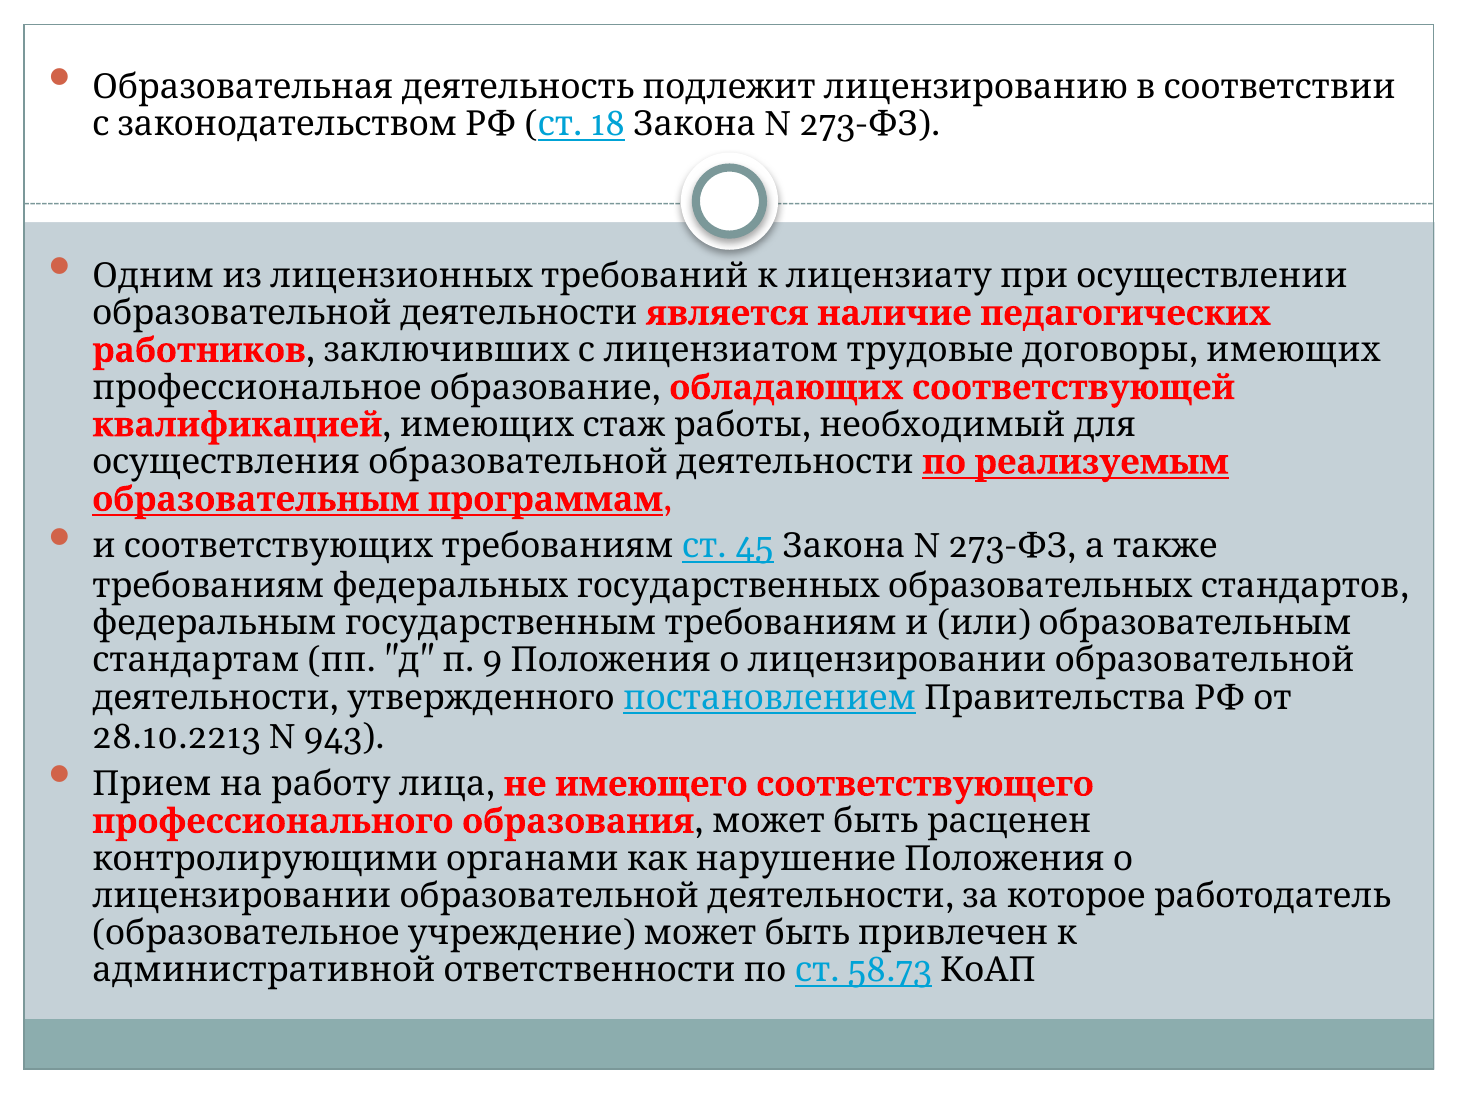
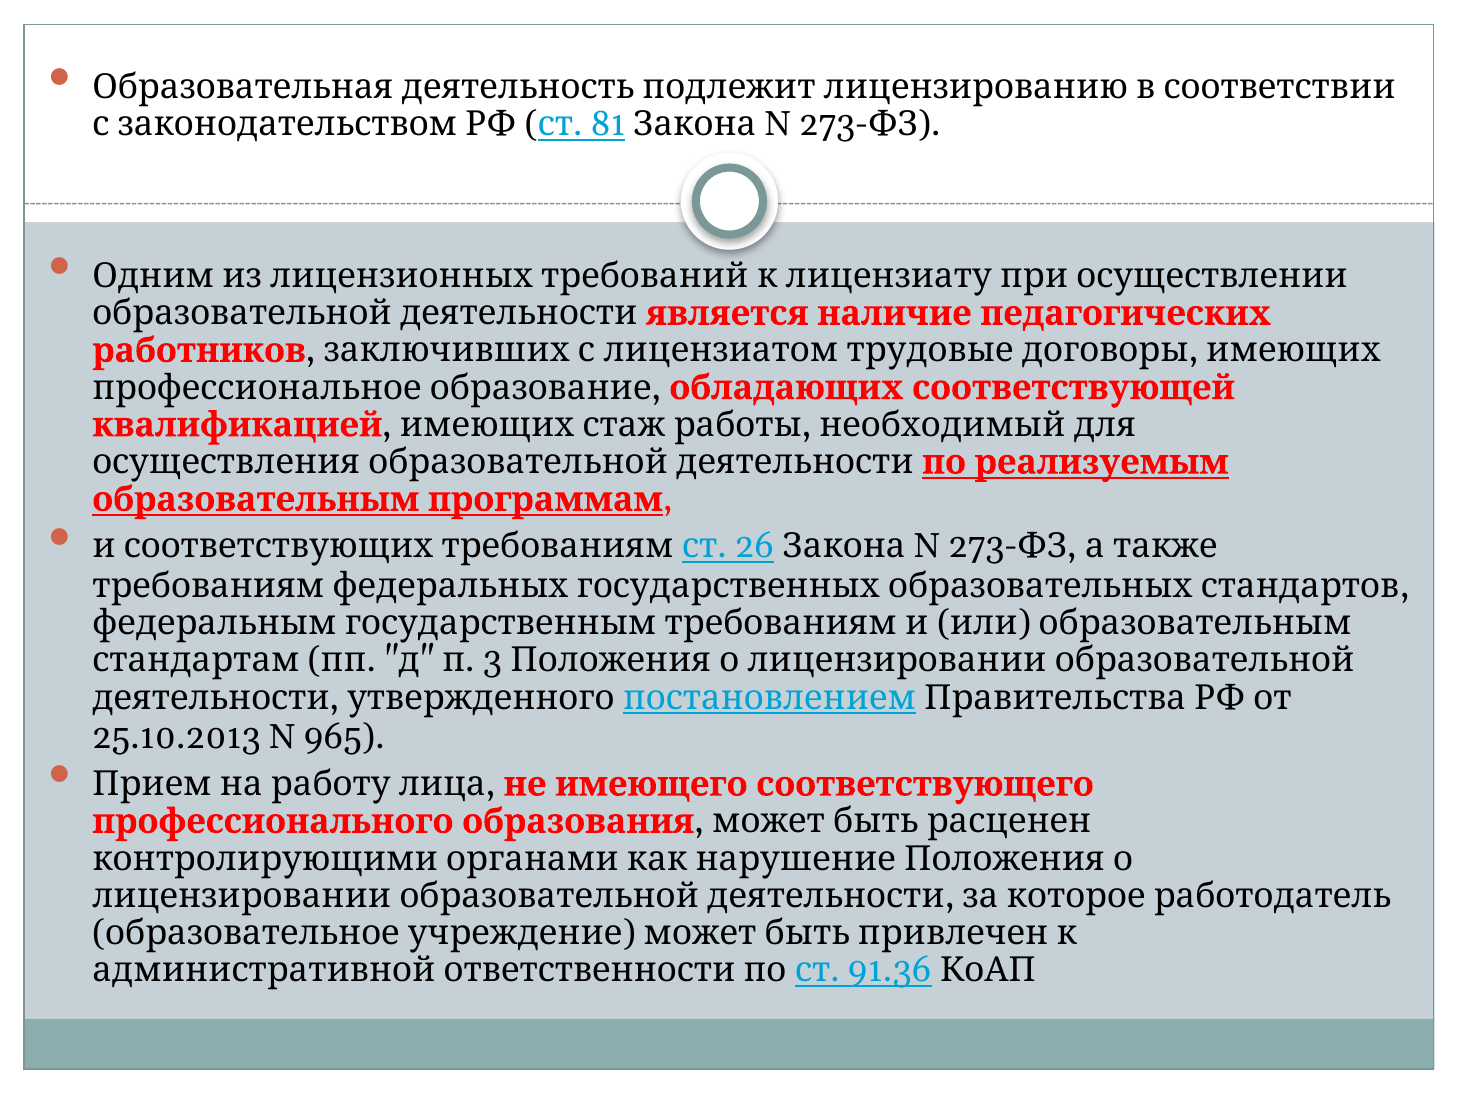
18: 18 -> 81 (608, 124)
45: 45 -> 26 (754, 547)
9: 9 -> 3 (492, 661)
28.10.2213: 28.10.2213 -> 25.10.2013 (176, 737)
943: 943 -> 965 (344, 737)
58.73: 58.73 -> 91.36 (890, 971)
